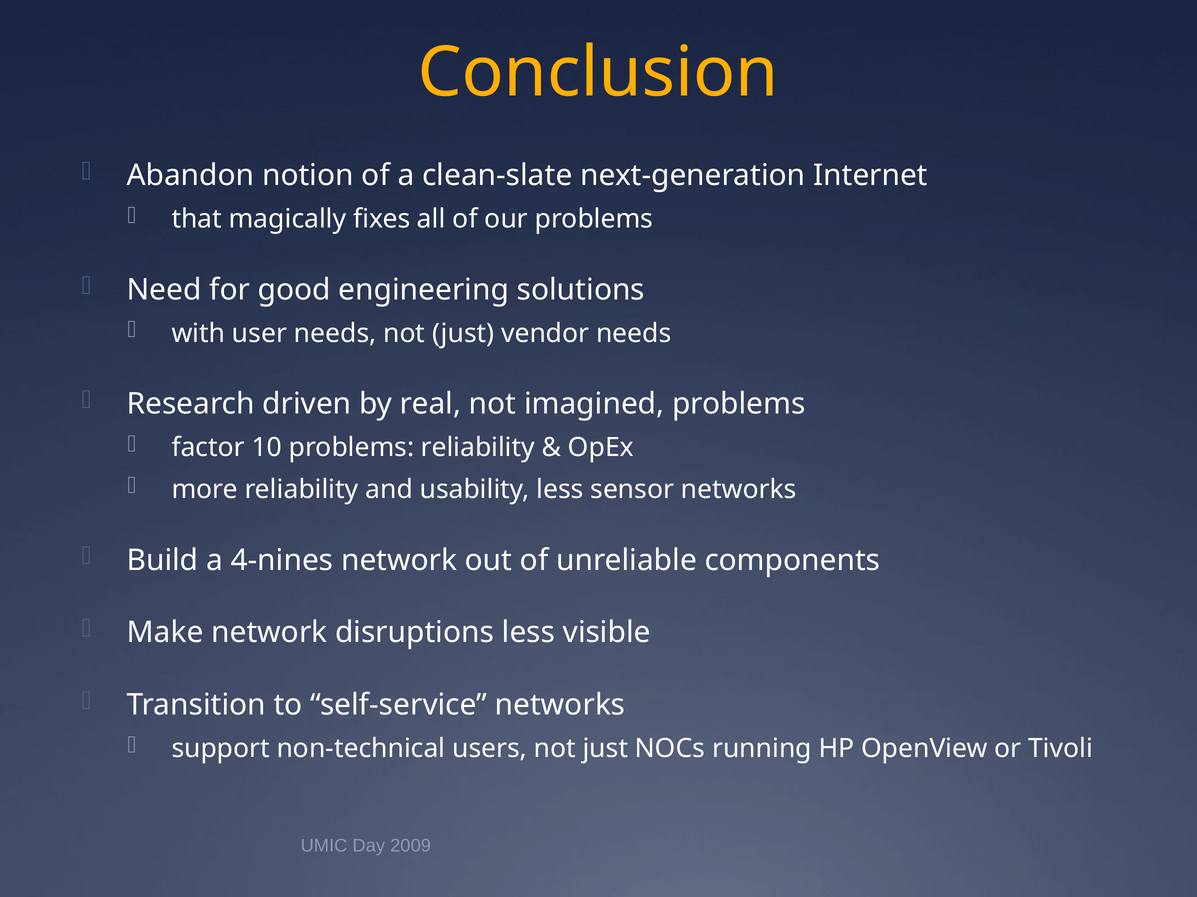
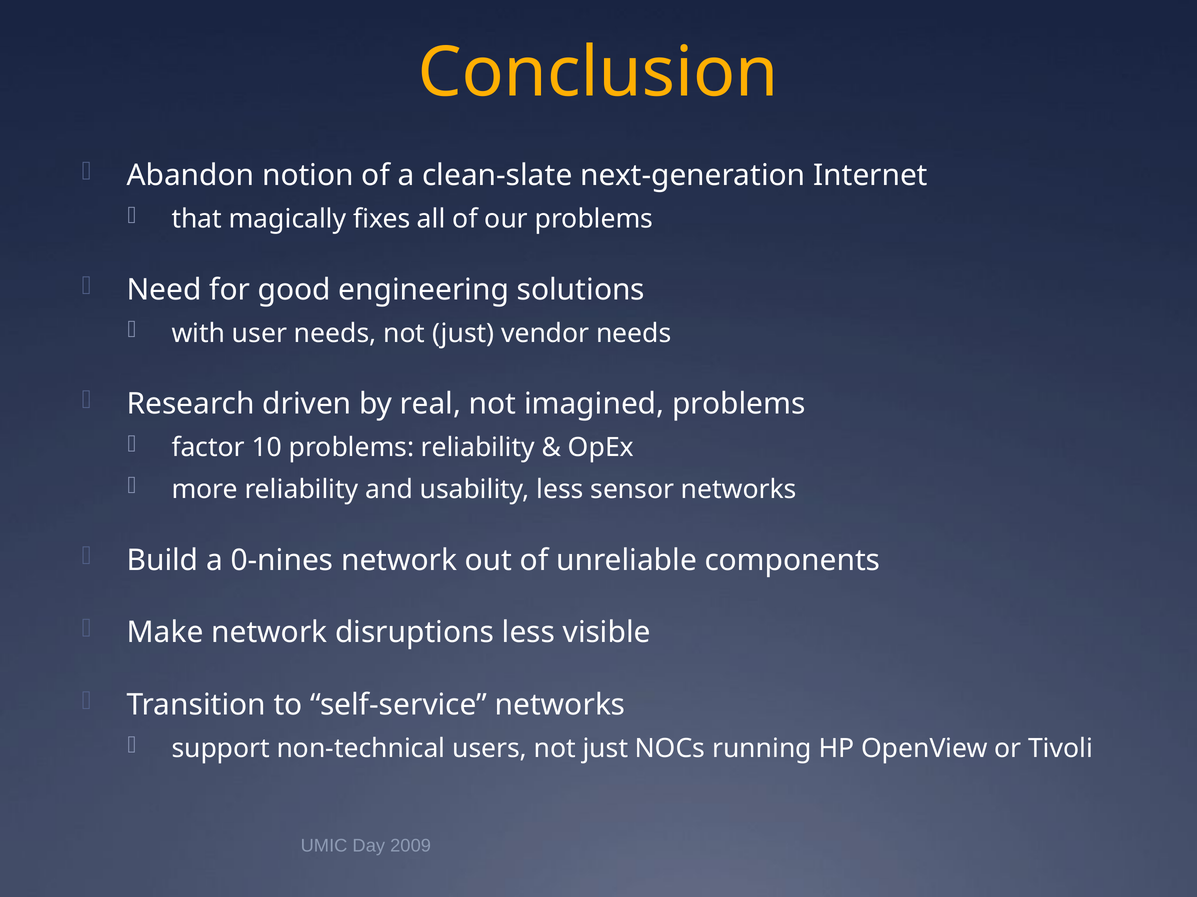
4-nines: 4-nines -> 0-nines (282, 561)
